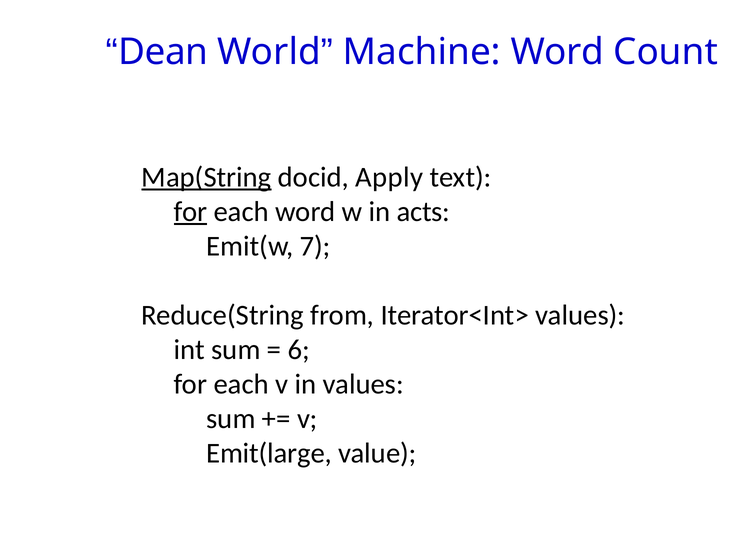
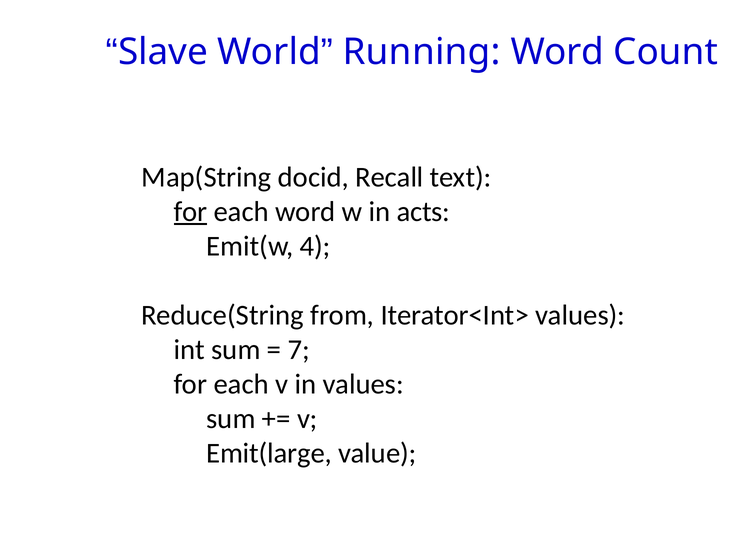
Dean: Dean -> Slave (163, 52)
Machine: Machine -> Running (422, 52)
Map(String underline: present -> none (206, 177)
Apply: Apply -> Recall (389, 177)
7: 7 -> 4 (315, 246)
6: 6 -> 7 (299, 349)
